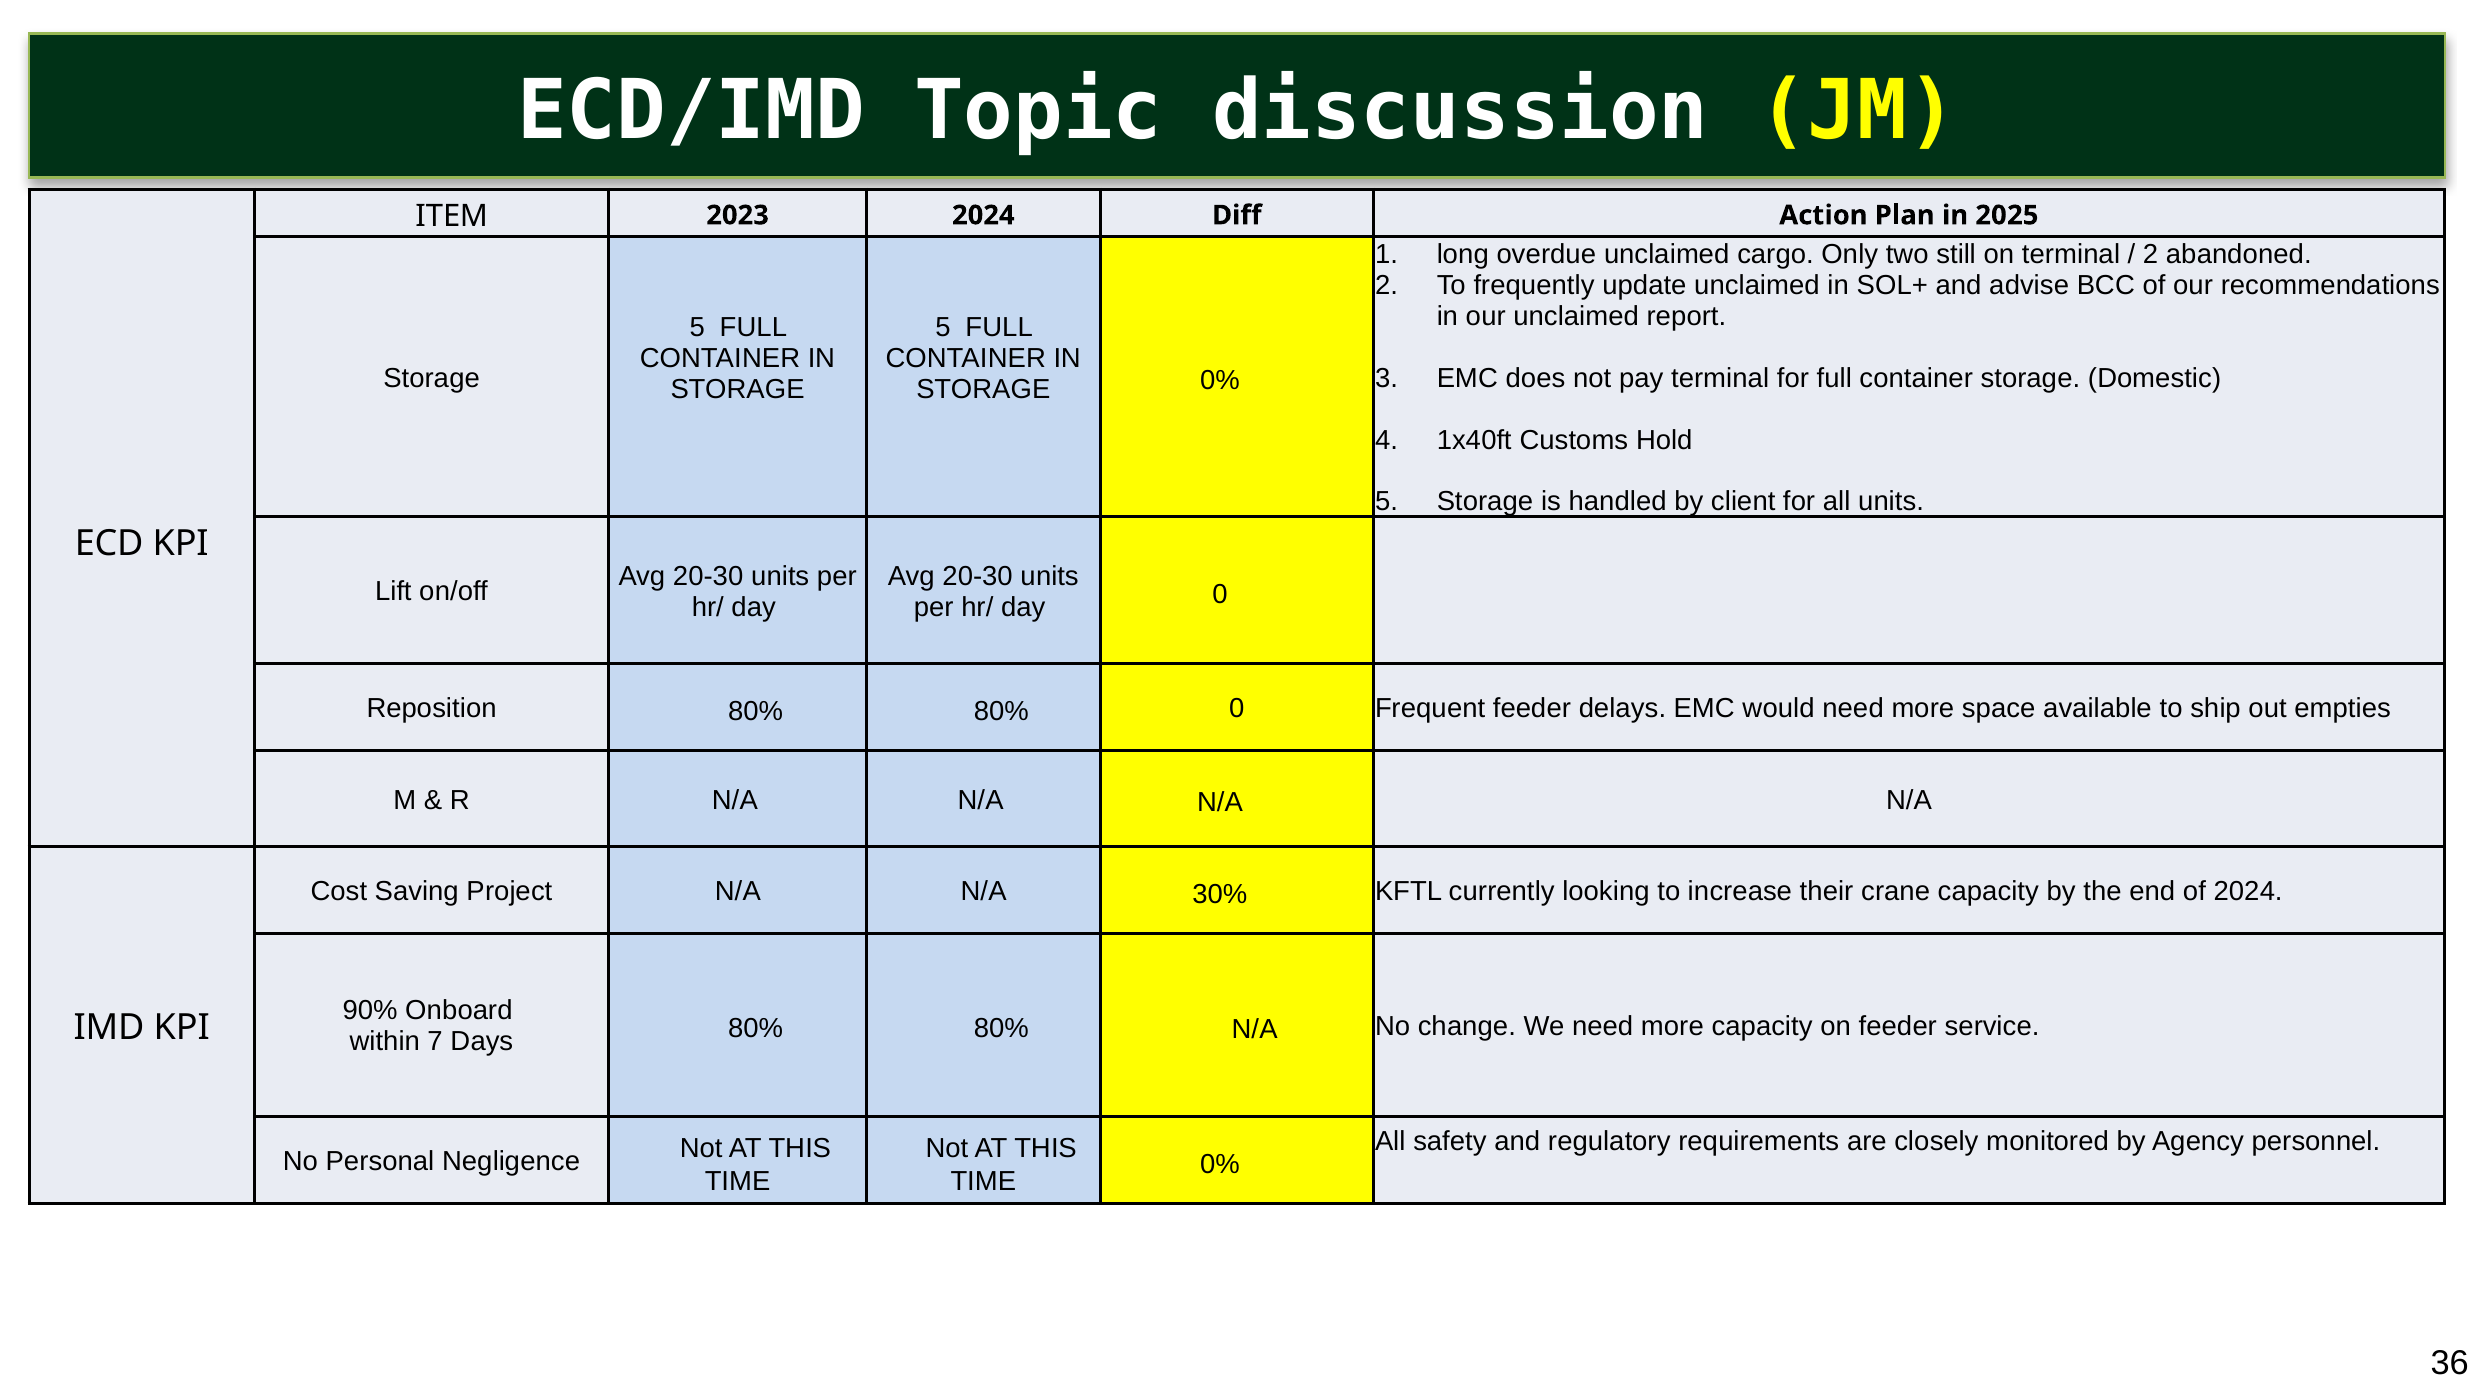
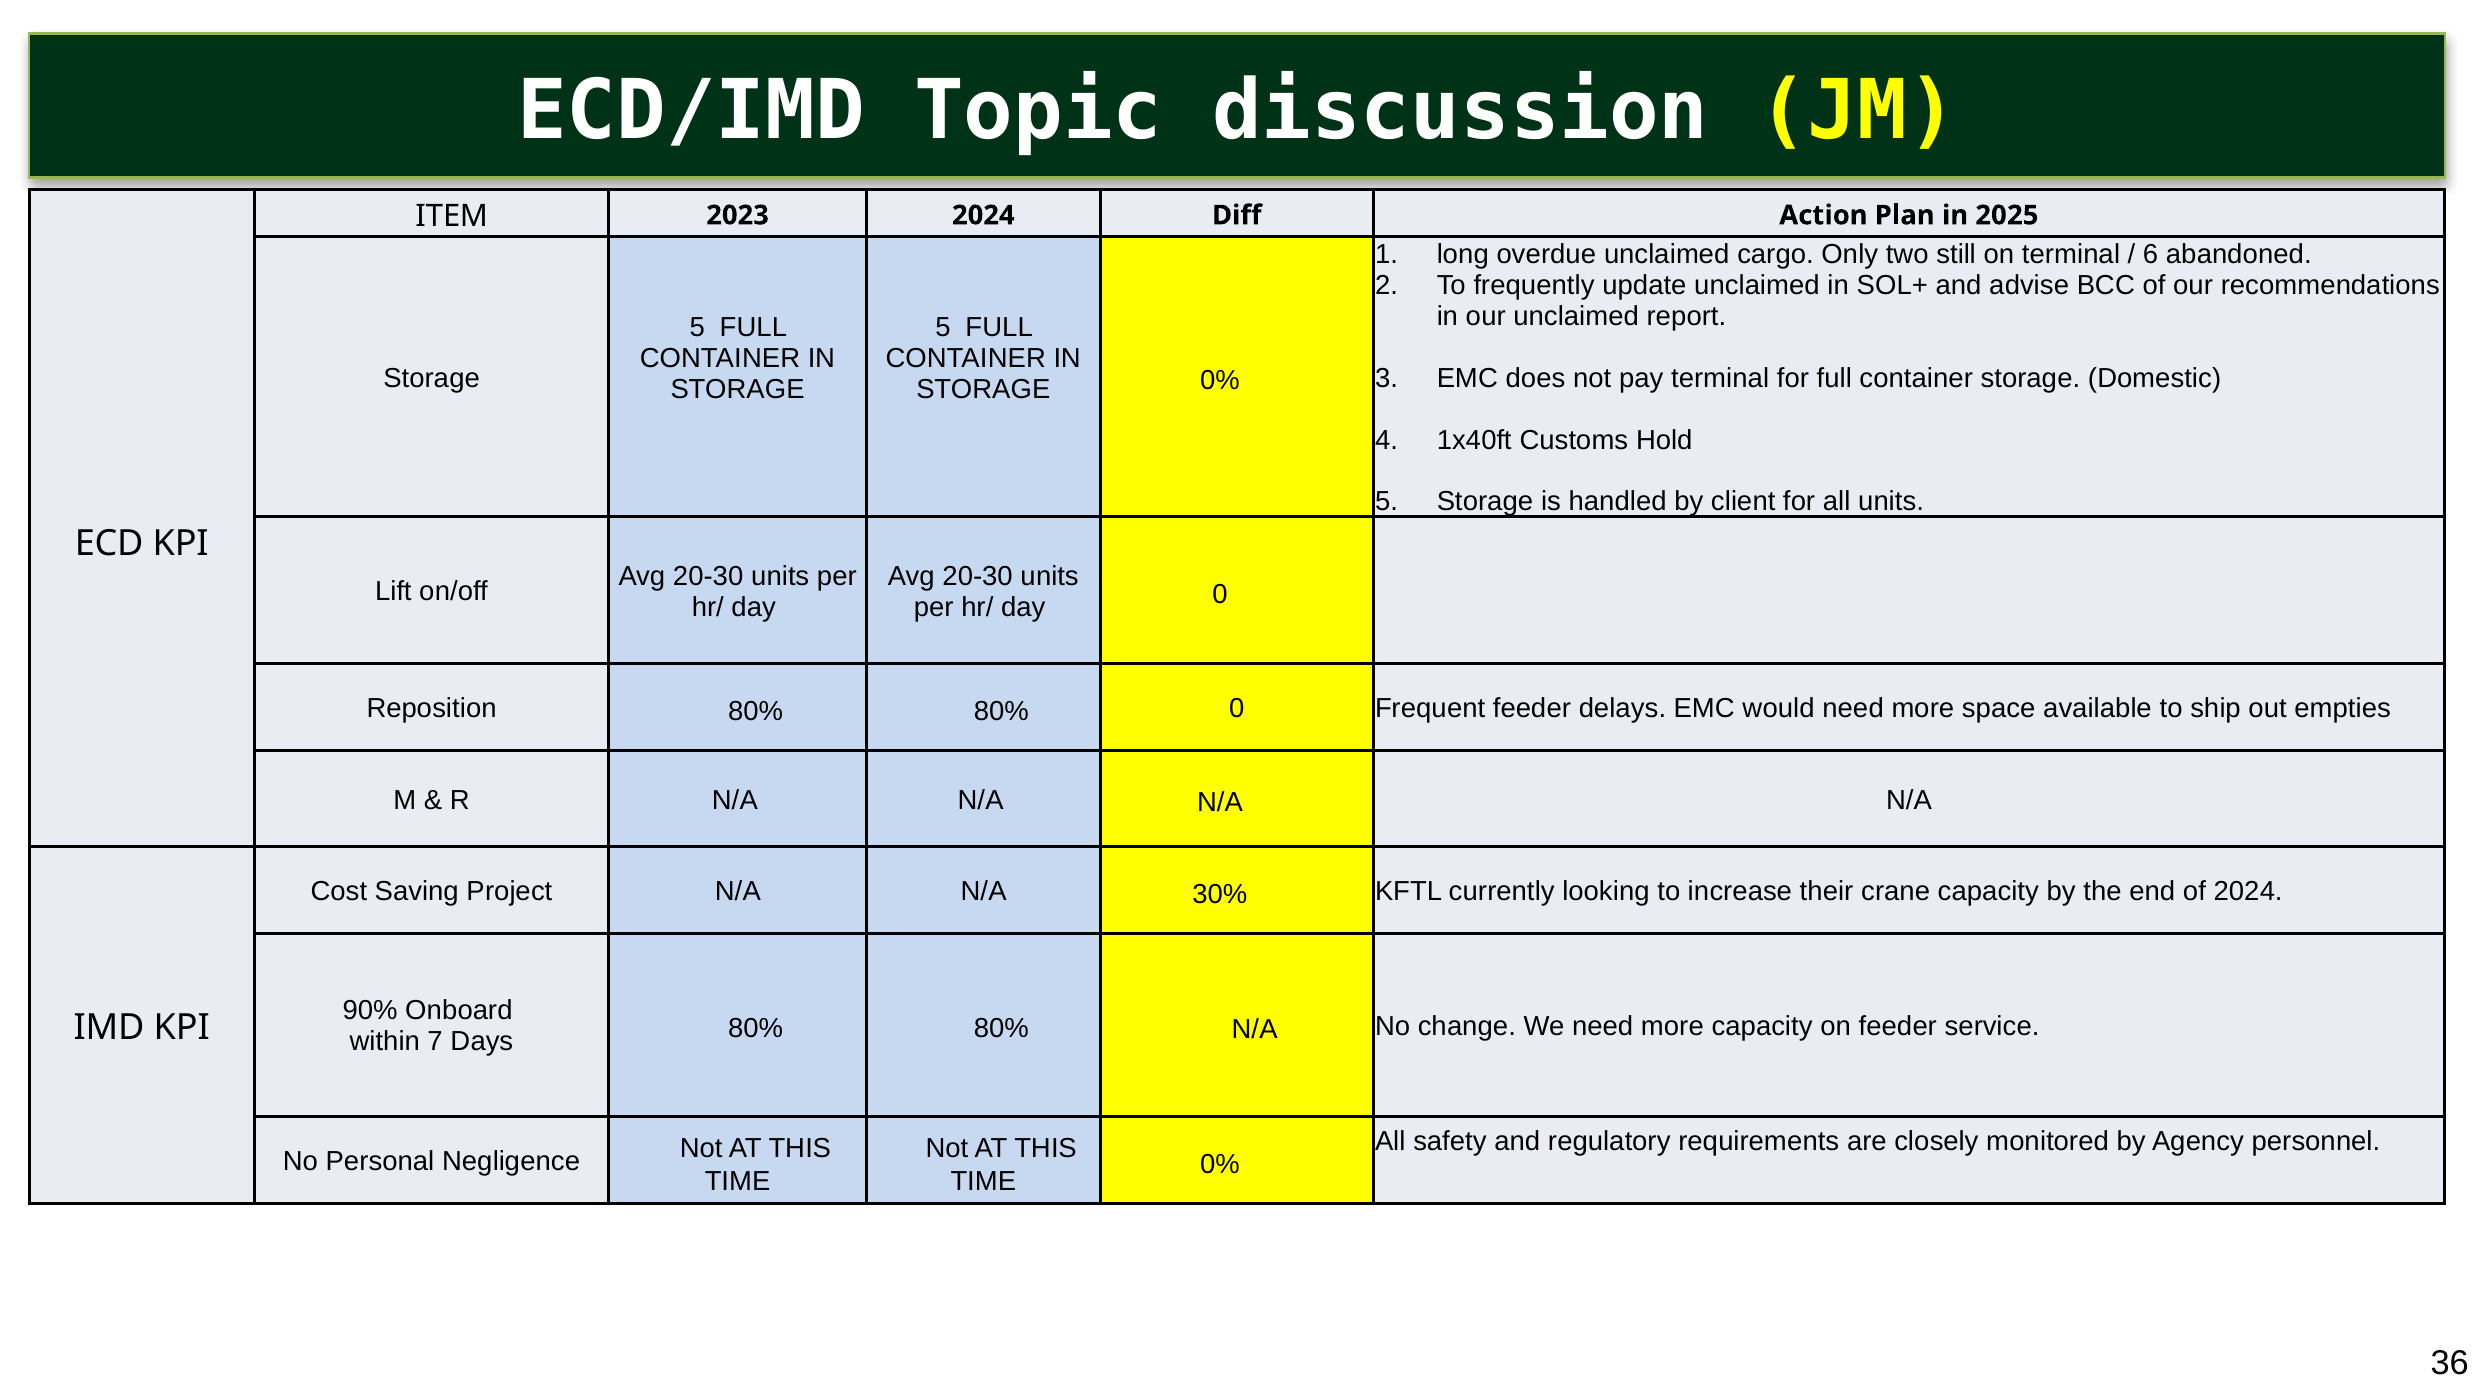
2: 2 -> 6 (2150, 254)
